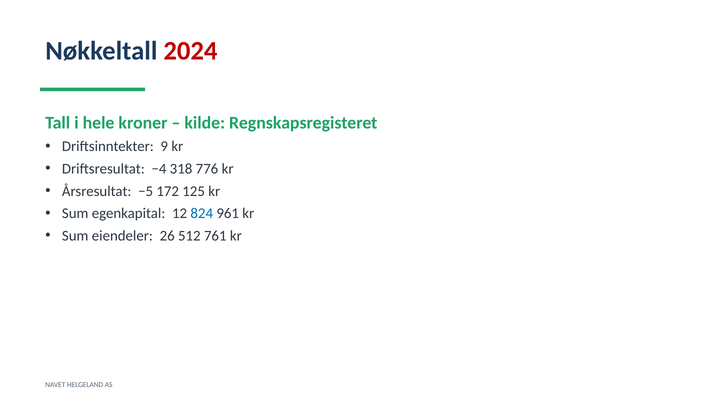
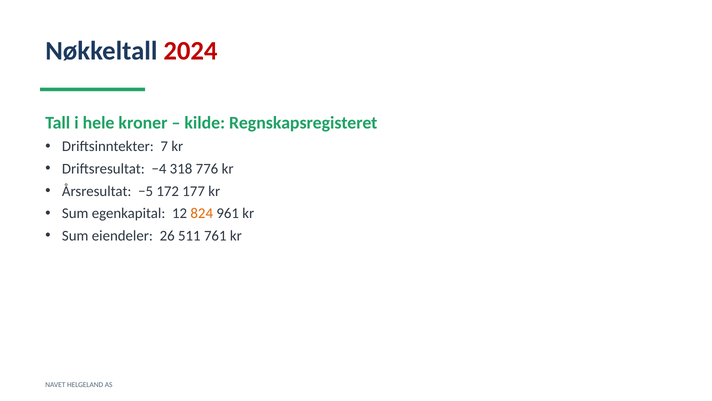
9: 9 -> 7 (164, 146)
125: 125 -> 177 (194, 191)
824 colour: blue -> orange (202, 213)
512: 512 -> 511 (189, 235)
